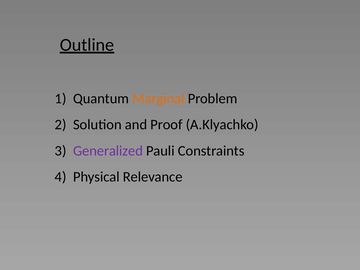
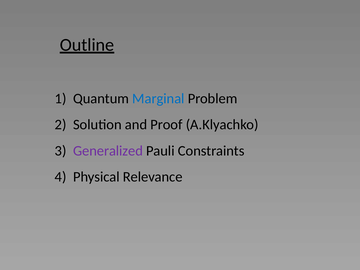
Marginal colour: orange -> blue (158, 98)
